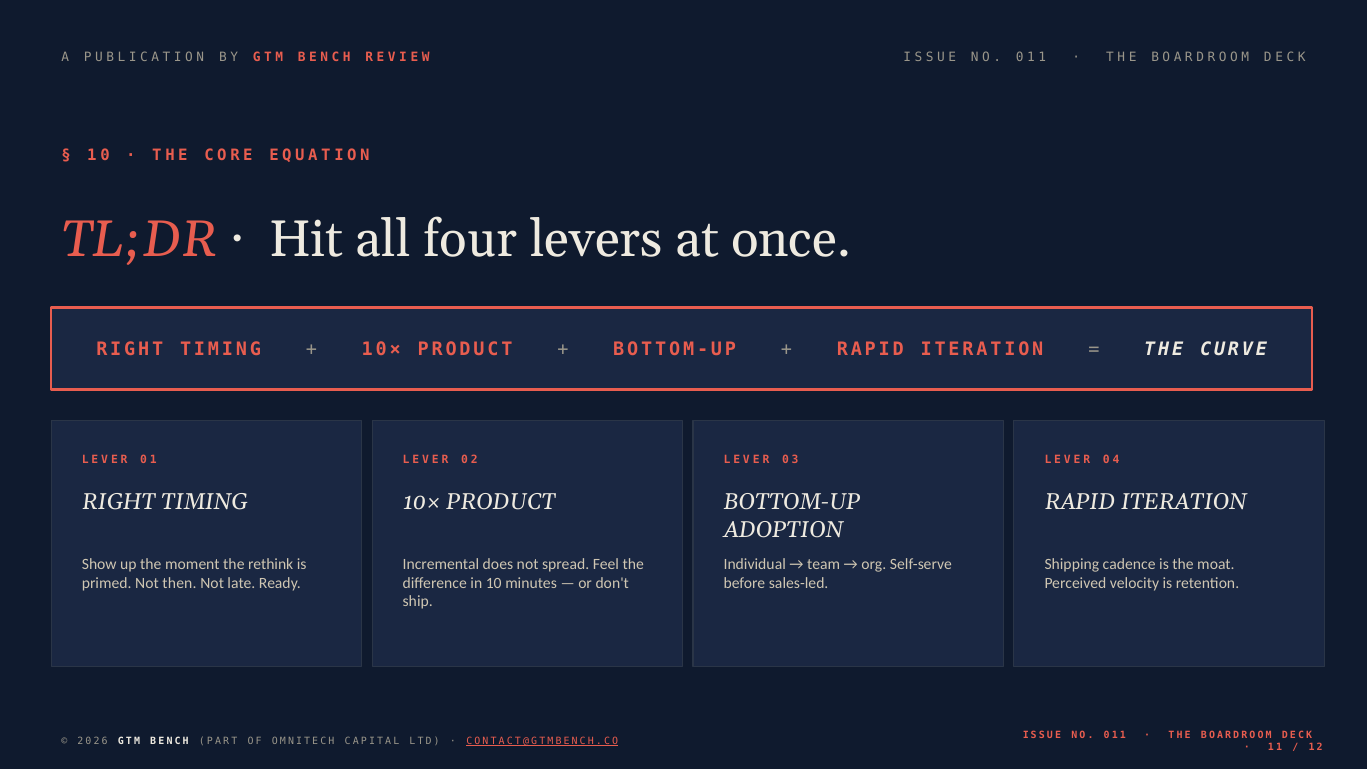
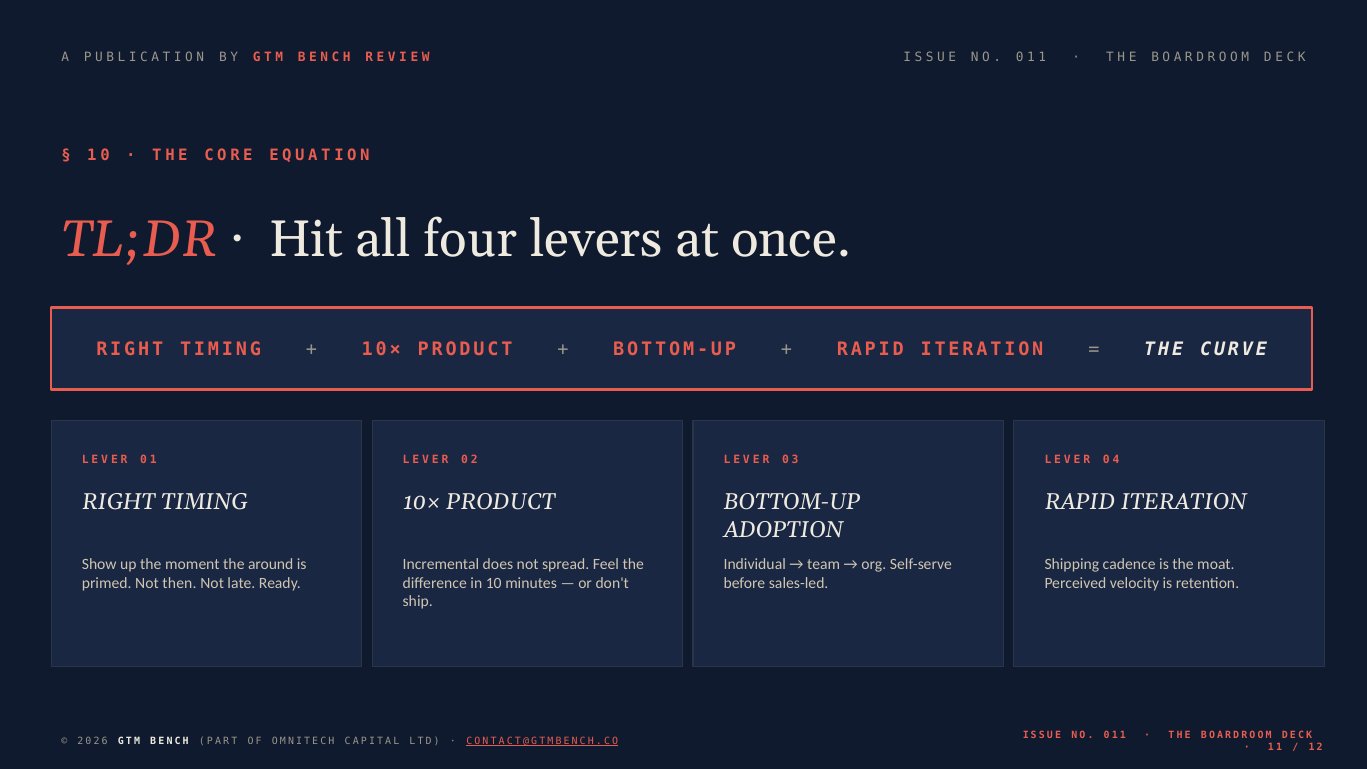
rethink: rethink -> around (271, 564)
